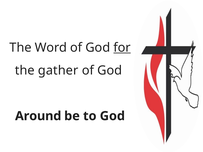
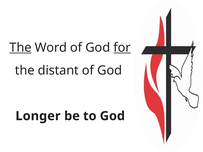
The underline: none -> present (21, 48)
gather: gather -> distant (58, 70)
Around: Around -> Longer (38, 116)
